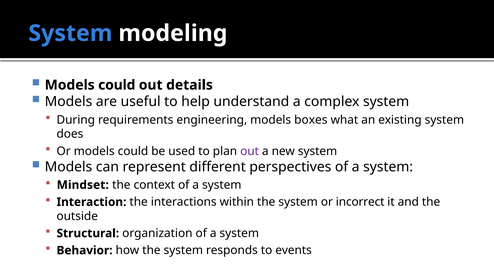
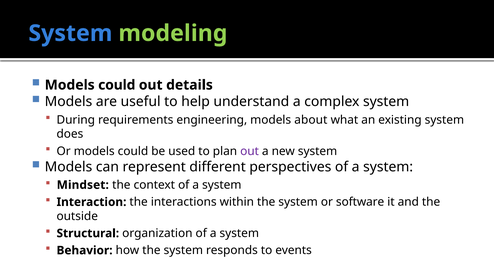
modeling colour: white -> light green (173, 33)
boxes: boxes -> about (311, 120)
incorrect: incorrect -> software (360, 202)
